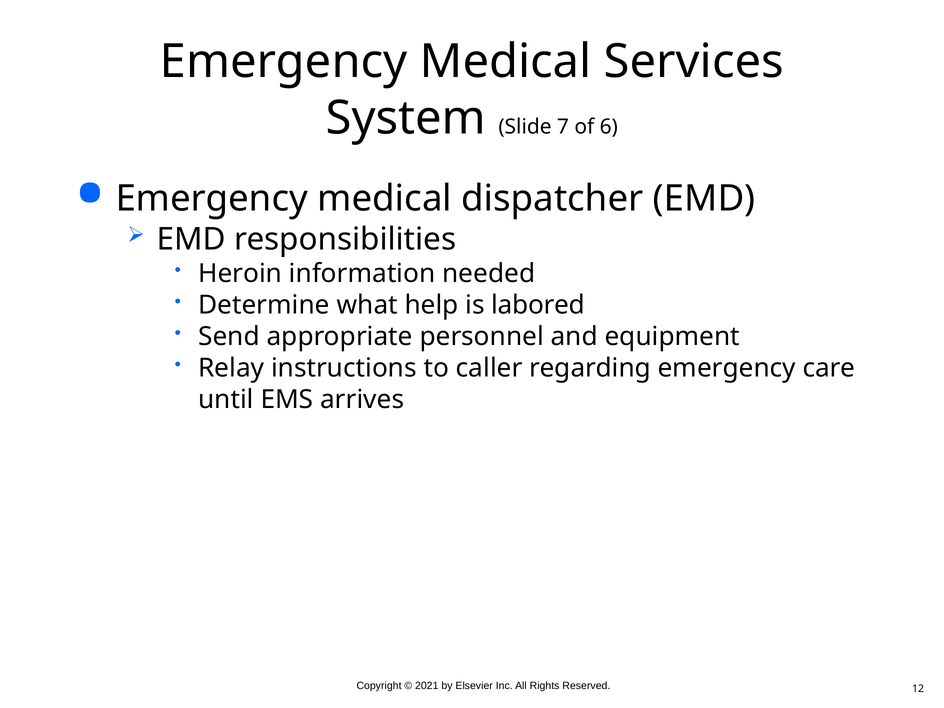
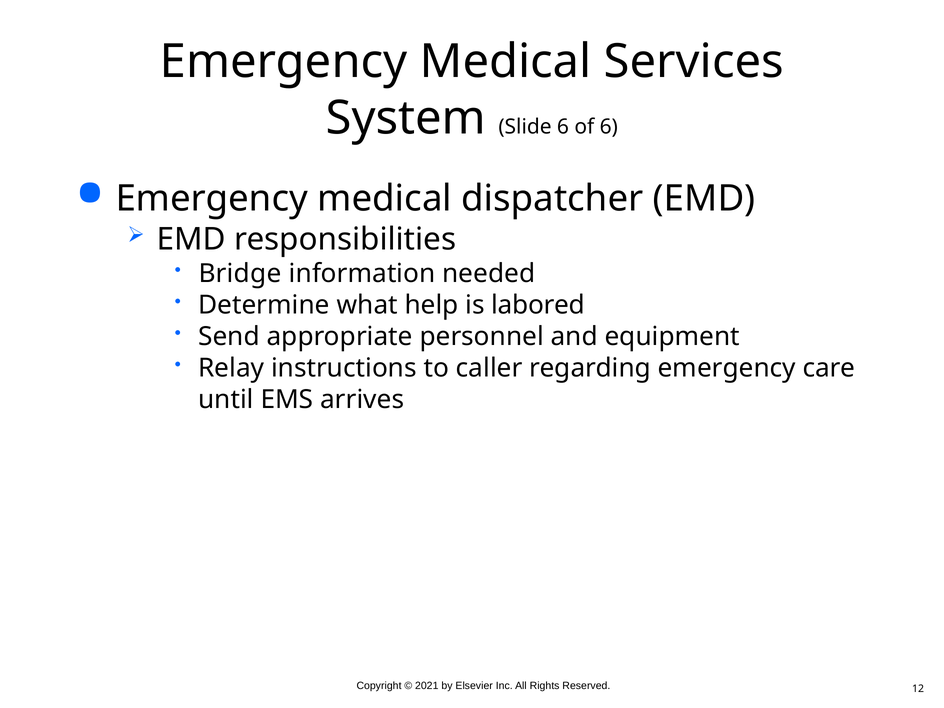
Slide 7: 7 -> 6 (563, 127)
Heroin: Heroin -> Bridge (240, 274)
